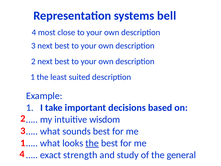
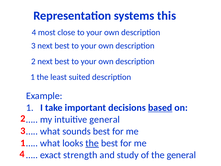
bell: bell -> this (167, 16)
based underline: none -> present (160, 108)
intuitive wisdom: wisdom -> general (105, 119)
